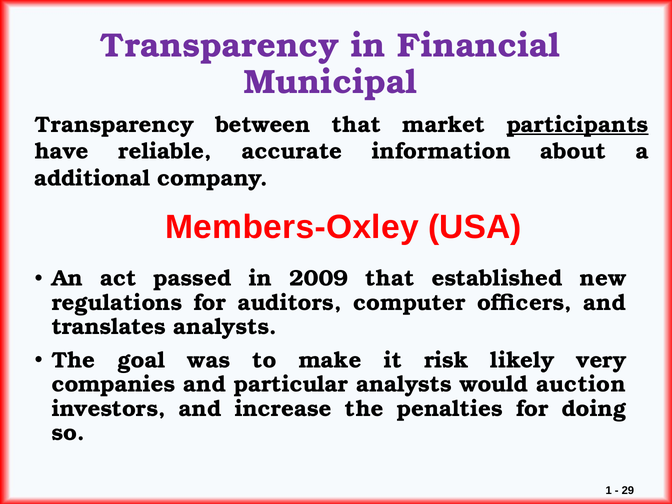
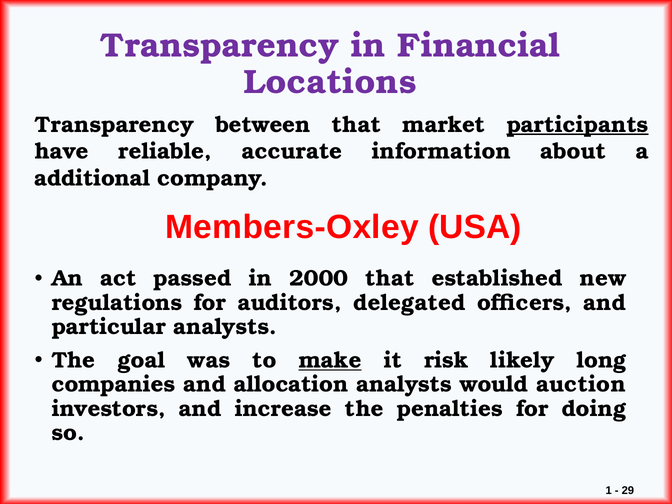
Municipal: Municipal -> Locations (330, 82)
2009: 2009 -> 2000 (319, 279)
computer: computer -> delegated (409, 303)
translates: translates -> particular (109, 327)
make underline: none -> present (330, 360)
very: very -> long (601, 360)
particular: particular -> allocation (291, 385)
